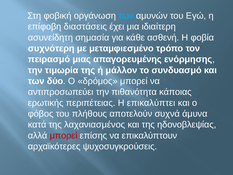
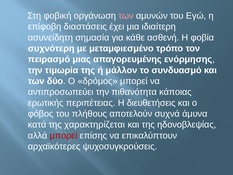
των colour: light blue -> pink (126, 16)
επικαλύπτει: επικαλύπτει -> διευθετήσεις (151, 103)
λαχανιασμένος: λαχανιασμένος -> χαρακτηρίζεται (95, 124)
